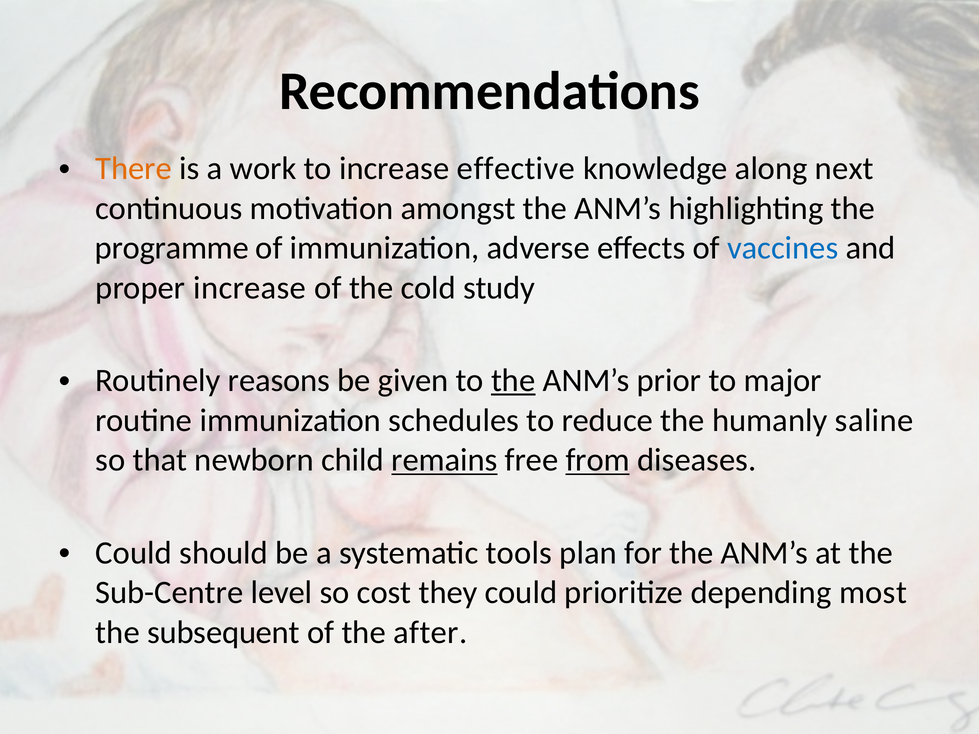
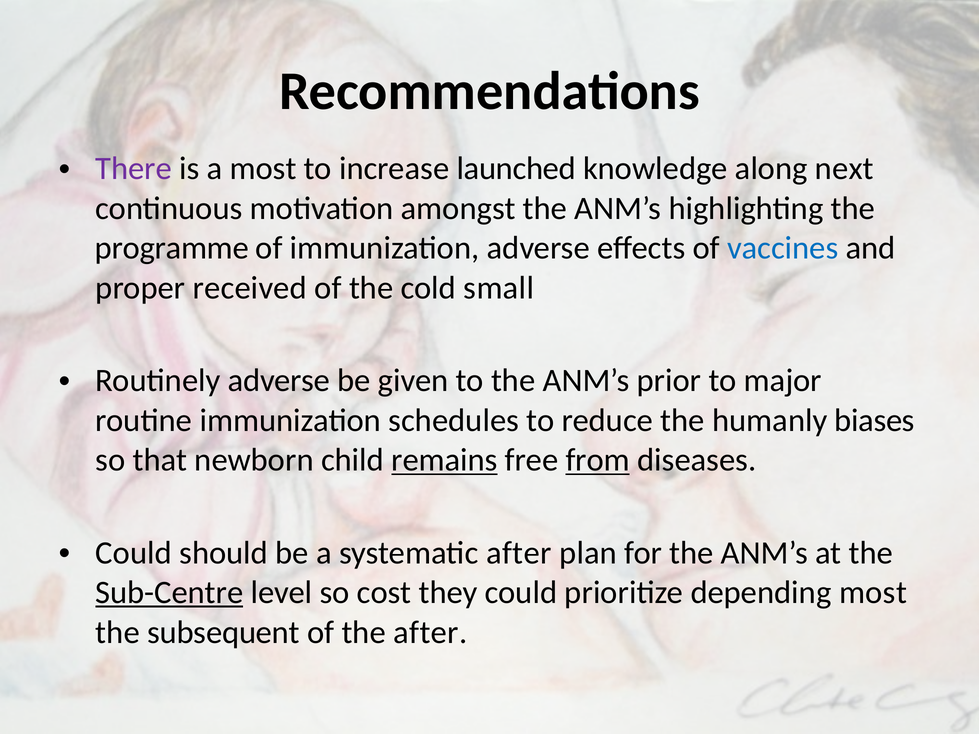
There colour: orange -> purple (134, 169)
a work: work -> most (263, 169)
effective: effective -> launched (516, 169)
proper increase: increase -> received (250, 288)
study: study -> small (499, 288)
Routinely reasons: reasons -> adverse (279, 381)
the underline: present -> none (513, 381)
saline: saline -> biases (874, 421)
systematic tools: tools -> after (519, 553)
Sub-Centre underline: none -> present (169, 593)
